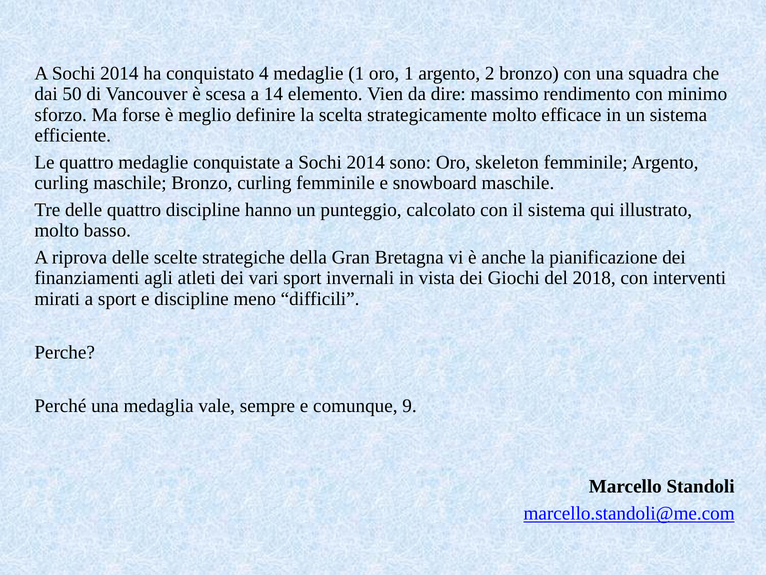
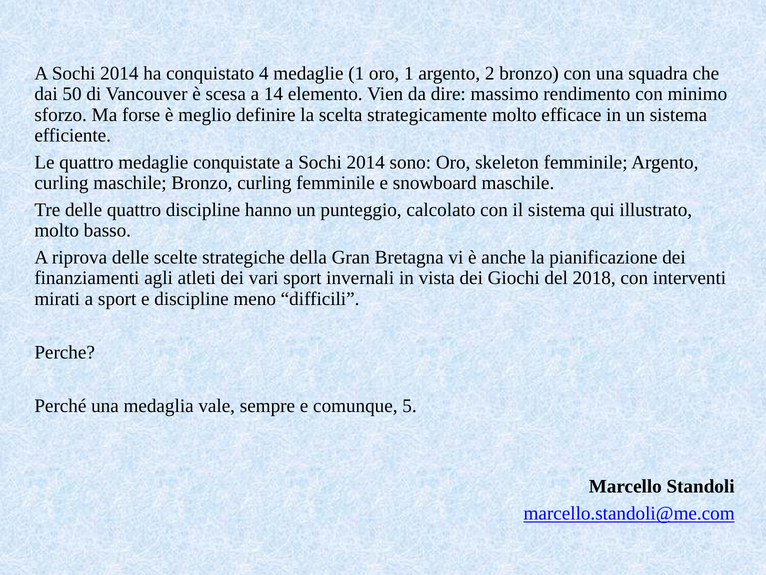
9: 9 -> 5 (410, 406)
